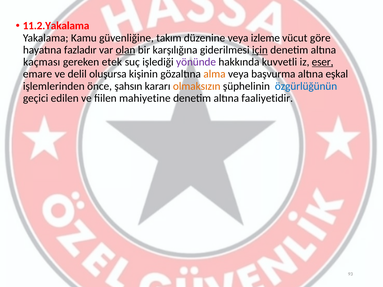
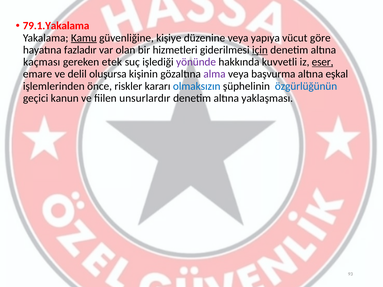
11.2.Yakalama: 11.2.Yakalama -> 79.1.Yakalama (56, 26)
Kamu underline: none -> present (84, 38)
takım: takım -> kişiye (169, 38)
izleme: izleme -> yapıya (265, 38)
olan underline: present -> none (125, 50)
karşılığına: karşılığına -> hizmetleri (175, 50)
alma colour: orange -> purple (214, 74)
şahsın: şahsın -> riskler (128, 86)
olmaksızın colour: orange -> blue (197, 86)
edilen: edilen -> kanun (65, 98)
mahiyetine: mahiyetine -> unsurlardır (145, 98)
faaliyetidir: faaliyetidir -> yaklaşması (267, 98)
